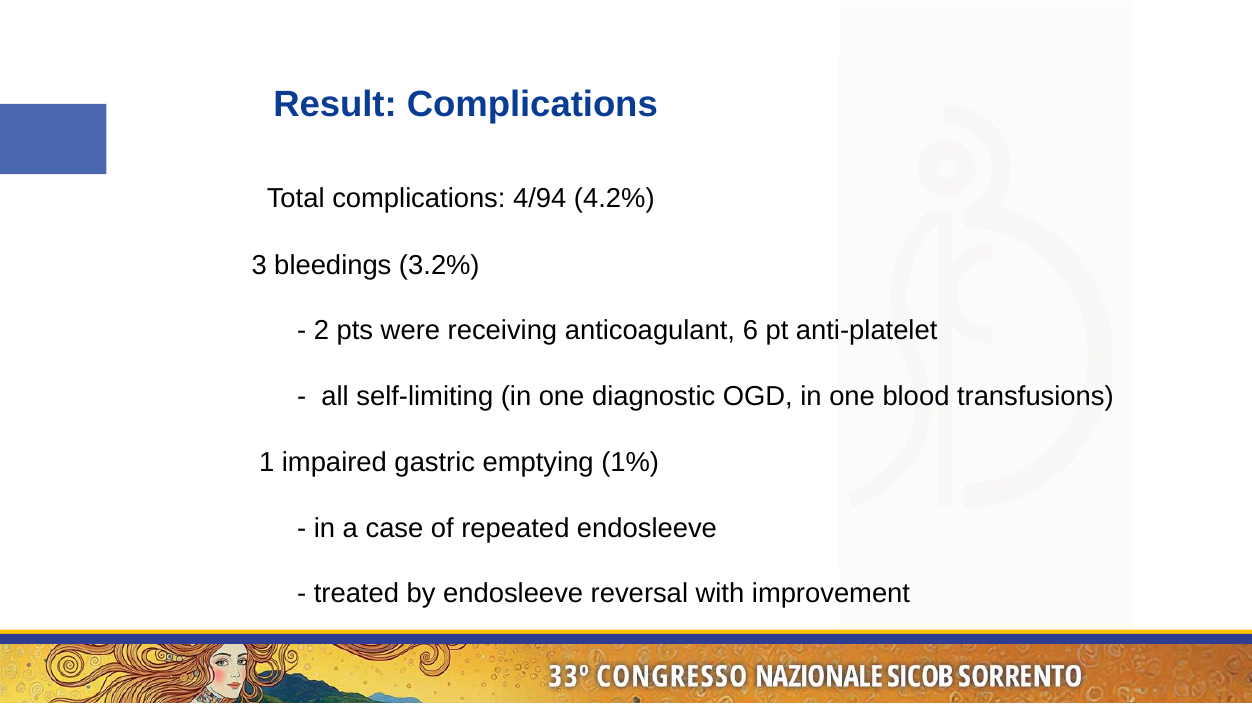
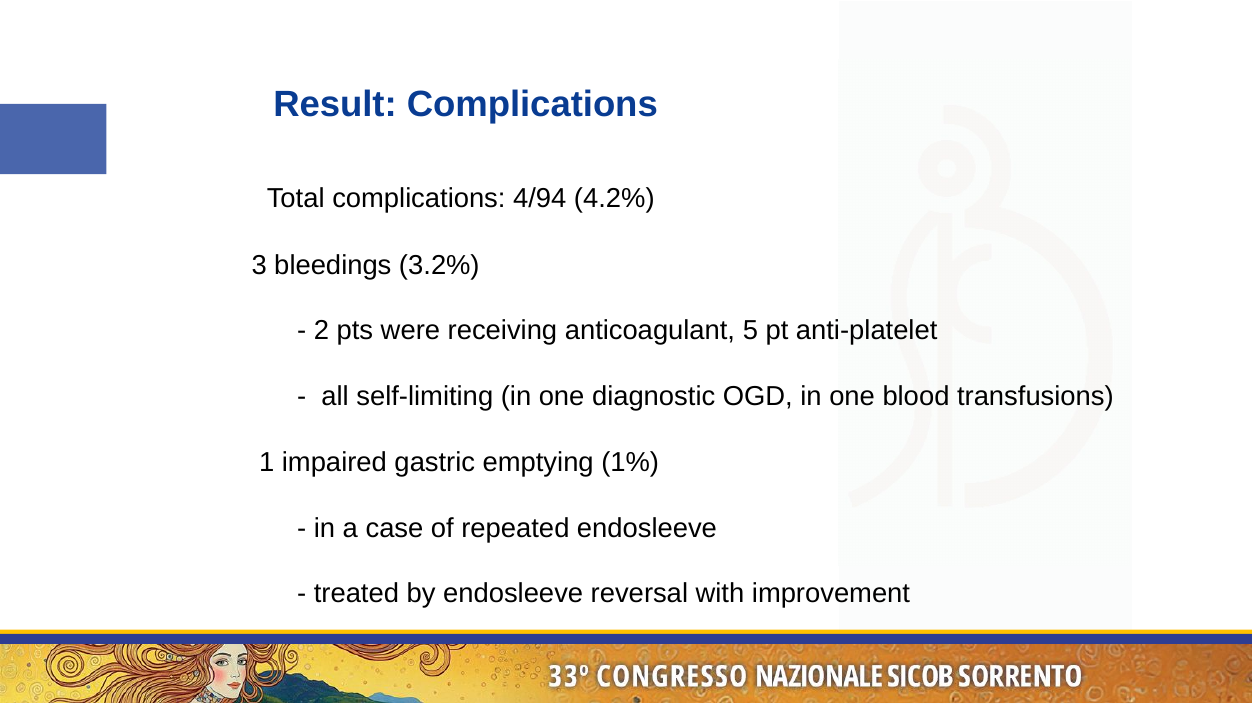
6: 6 -> 5 (750, 331)
